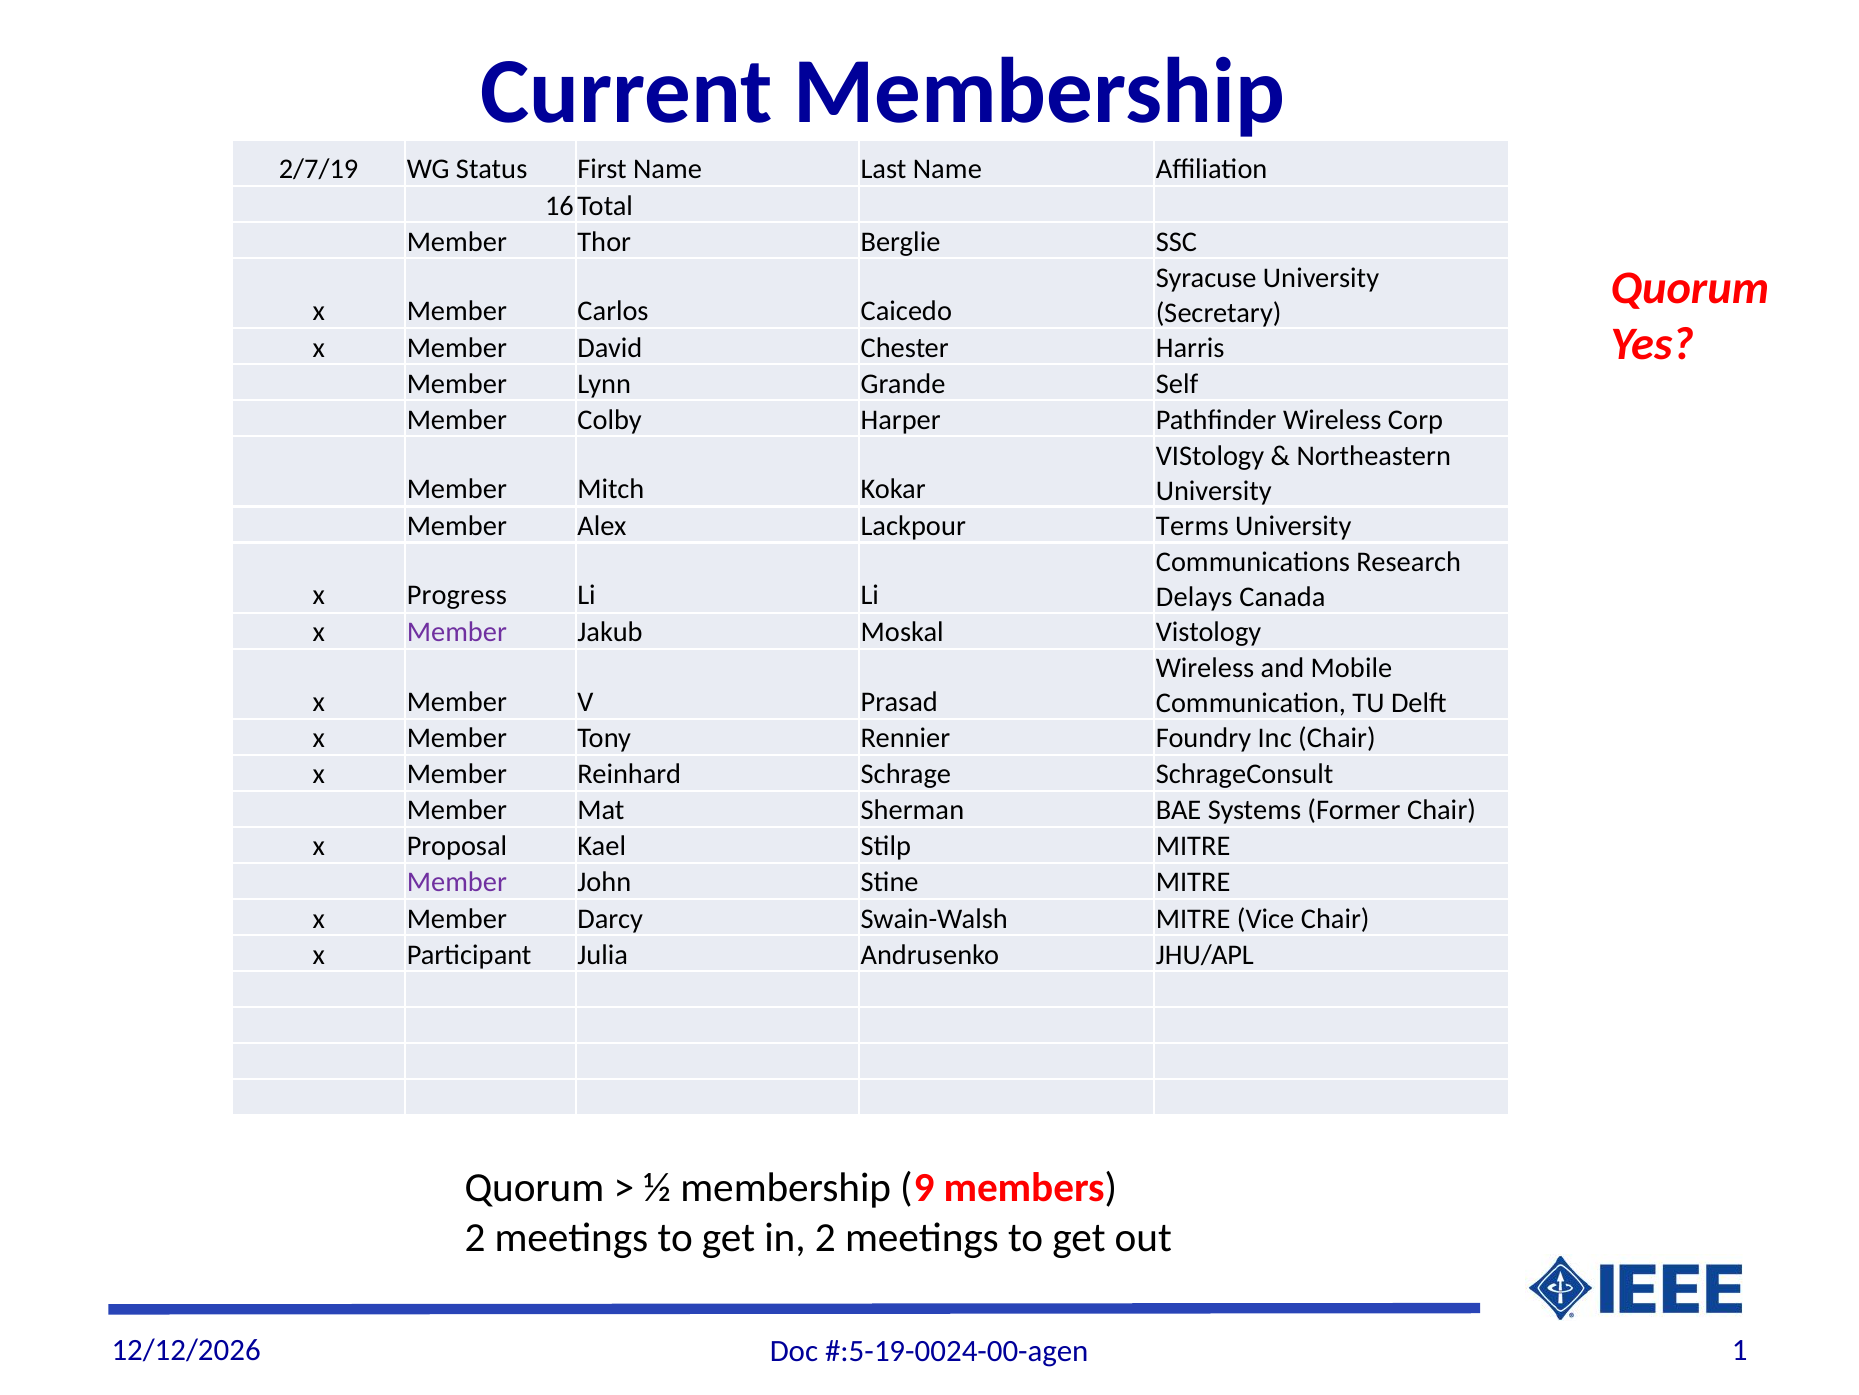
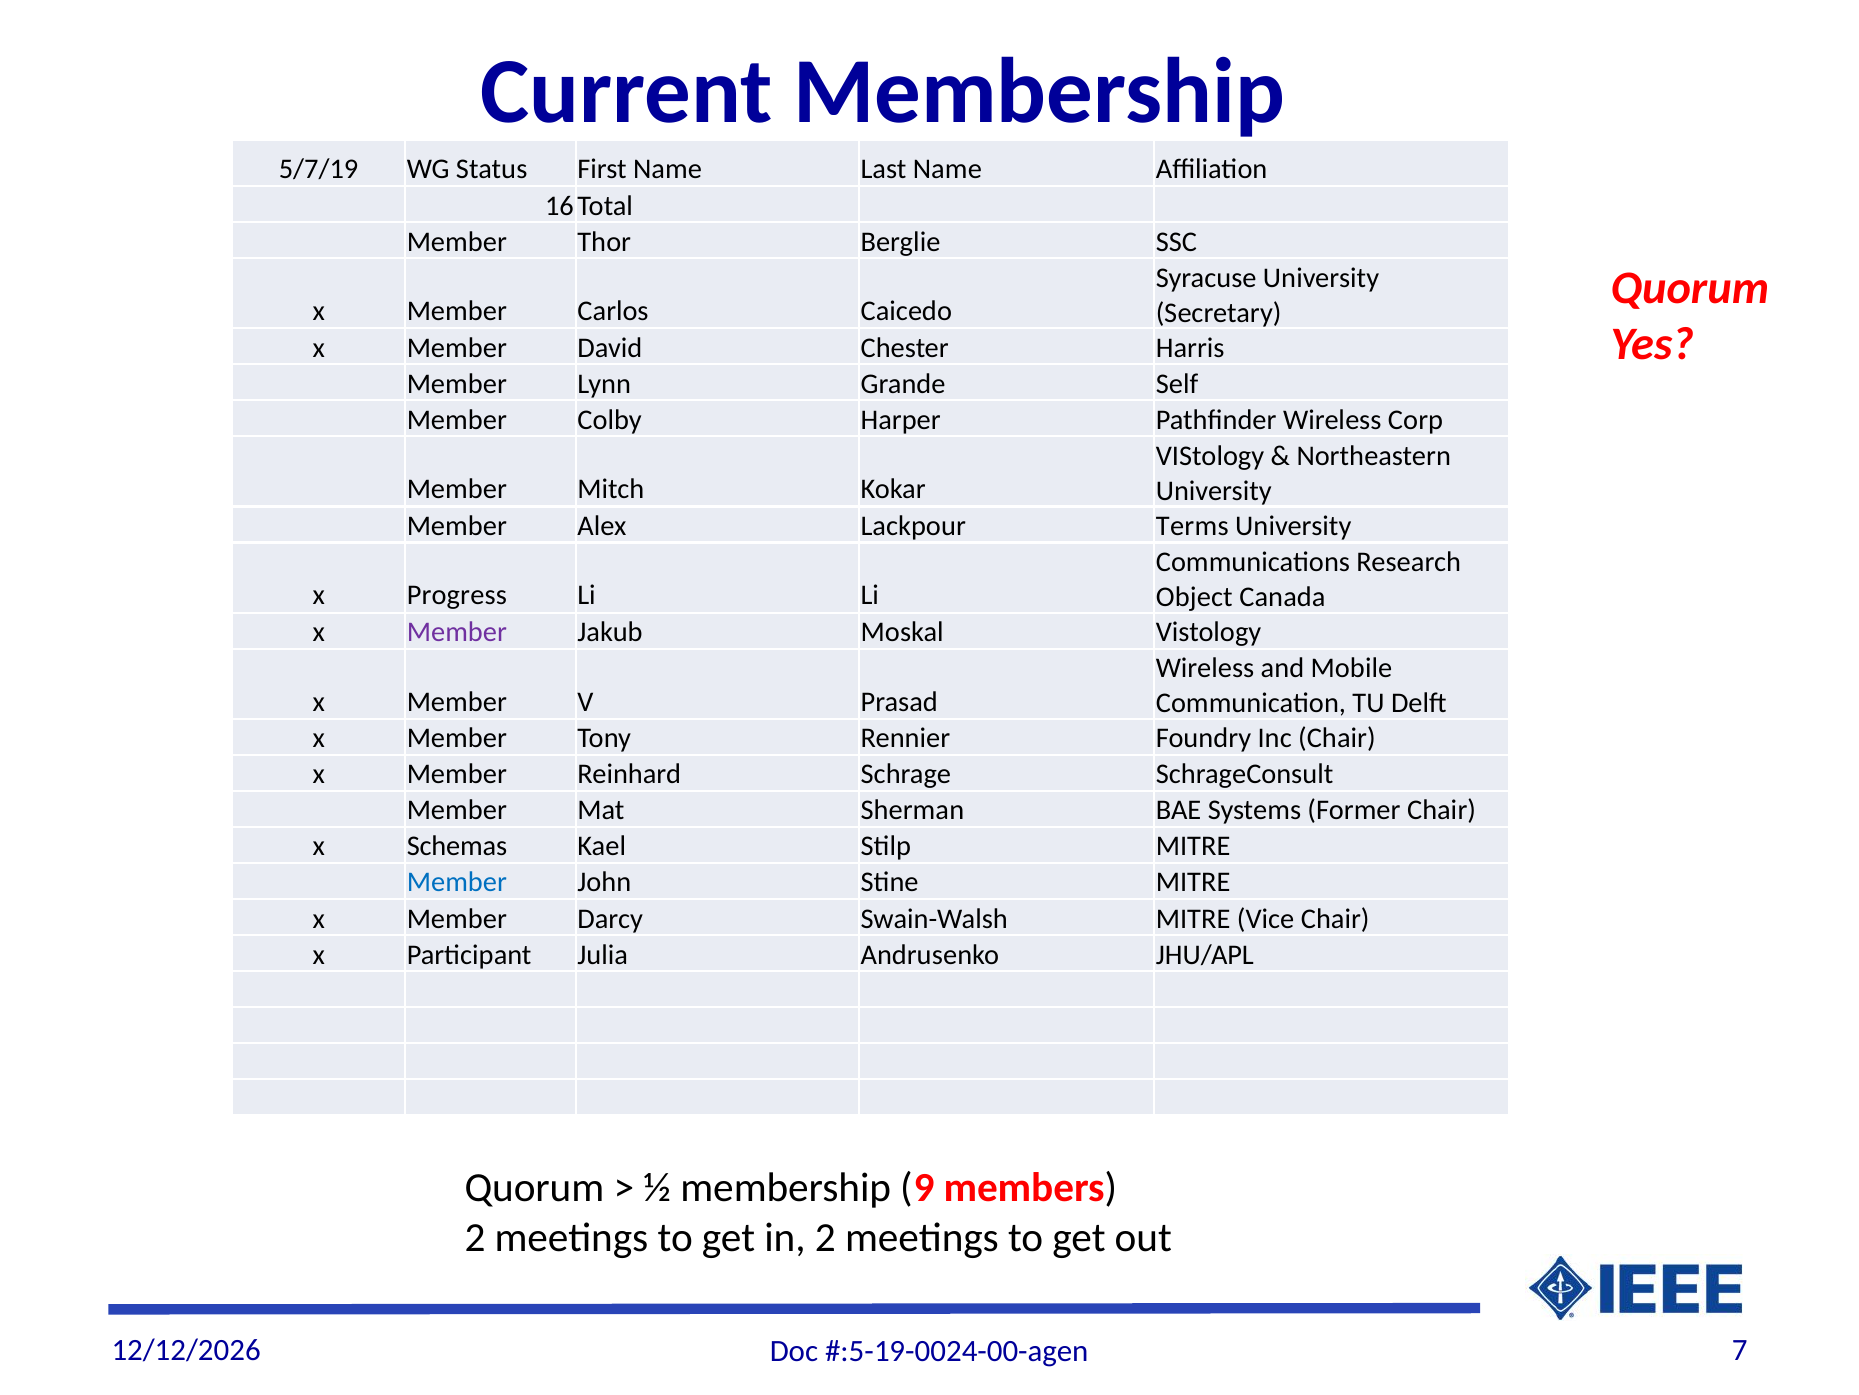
2/7/19: 2/7/19 -> 5/7/19 (319, 169)
Delays: Delays -> Object (1194, 597)
Proposal: Proposal -> Schemas (457, 846)
Member colour: purple -> blue (457, 882)
1: 1 -> 7 (1740, 1350)
